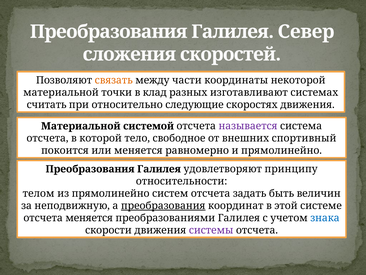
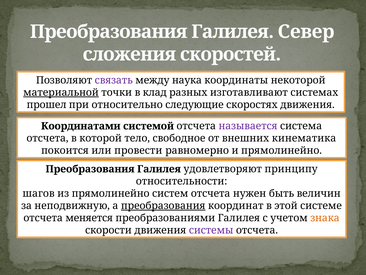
связать colour: orange -> purple (114, 80)
части: части -> наука (187, 80)
материальной underline: none -> present (61, 92)
считать: считать -> прошел (47, 105)
Материальной: Материальной -> Координатами (81, 126)
спортивный: спортивный -> кинематика (304, 138)
или меняется: меняется -> провести (138, 150)
телом: телом -> шагов (39, 193)
задать: задать -> нужен (250, 193)
знака colour: blue -> orange (325, 218)
